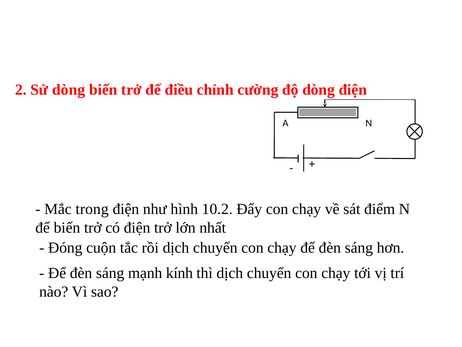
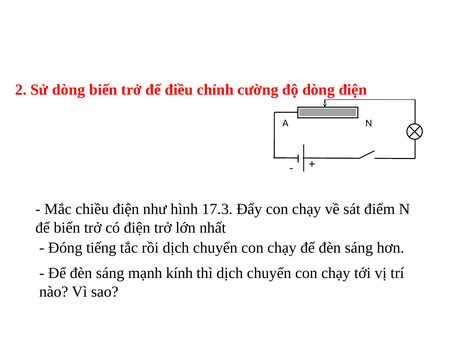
trong: trong -> chiều (92, 209)
10.2: 10.2 -> 17.3 (217, 209)
cuộn: cuộn -> tiếng (101, 247)
